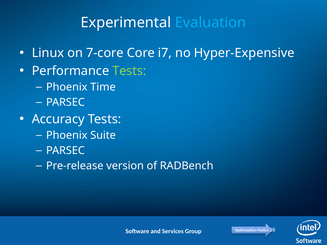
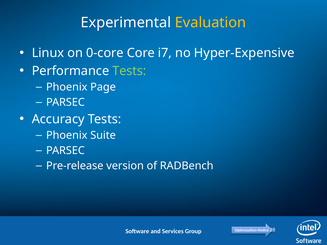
Evaluation colour: light blue -> yellow (211, 23)
7-core: 7-core -> 0-core (105, 53)
Time: Time -> Page (103, 87)
